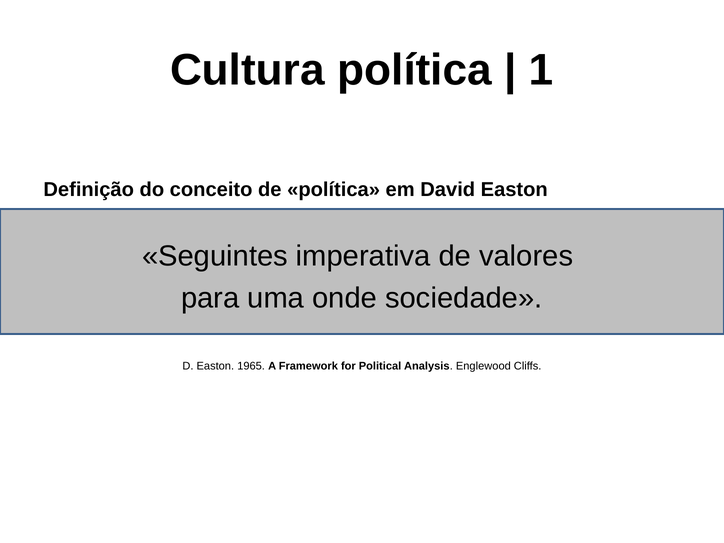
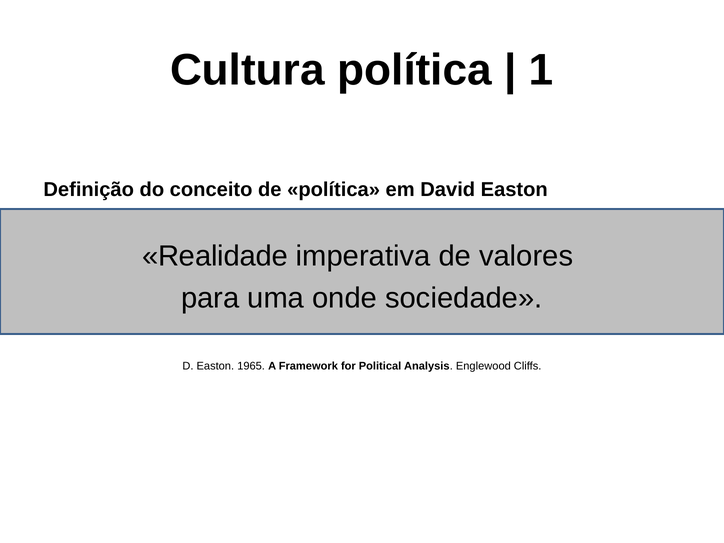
Seguintes: Seguintes -> Realidade (215, 256)
